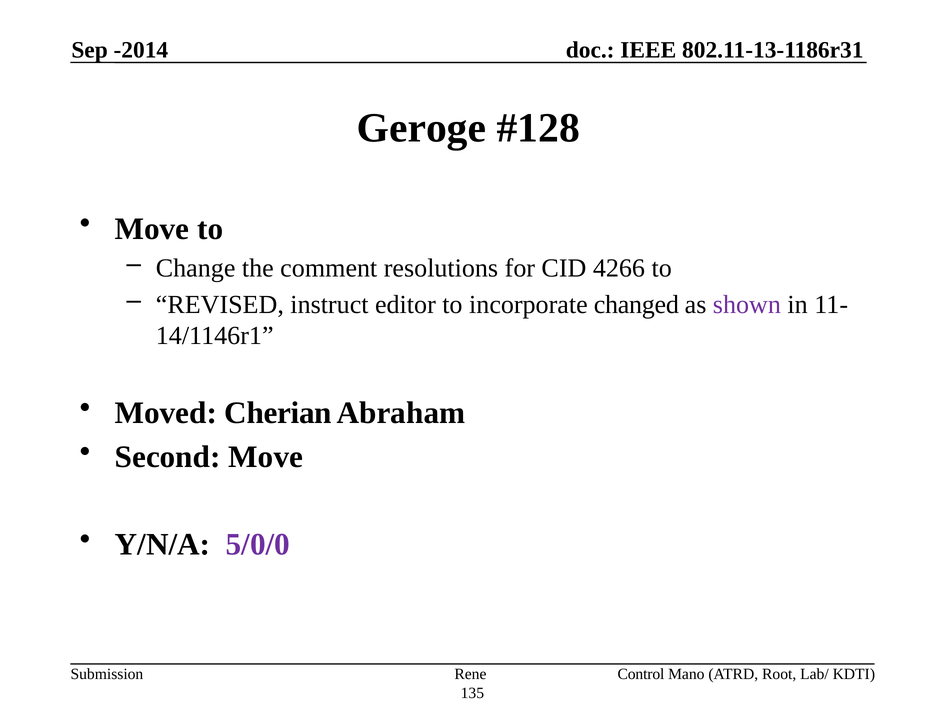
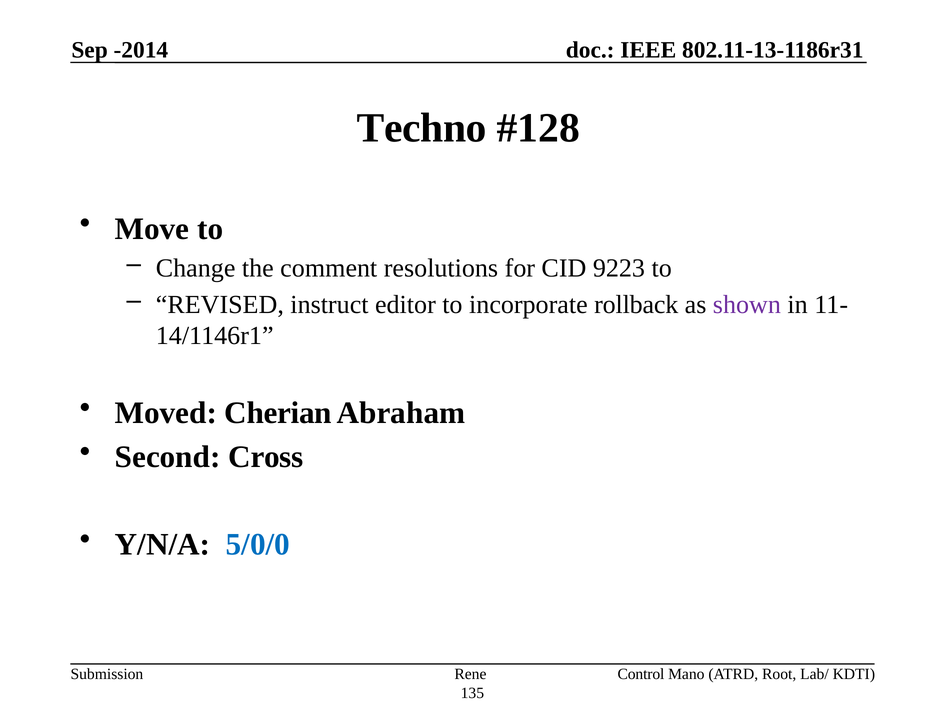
Geroge: Geroge -> Techno (422, 128)
4266: 4266 -> 9223 (619, 268)
changed: changed -> rollback (636, 304)
Second Move: Move -> Cross (266, 457)
5/0/0 colour: purple -> blue (258, 544)
